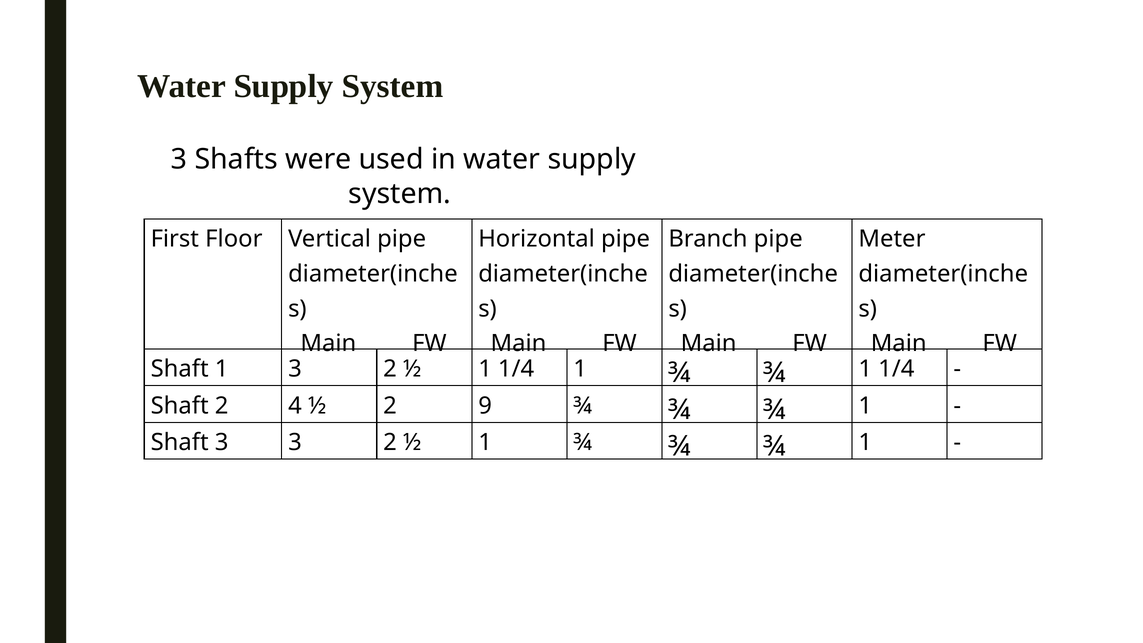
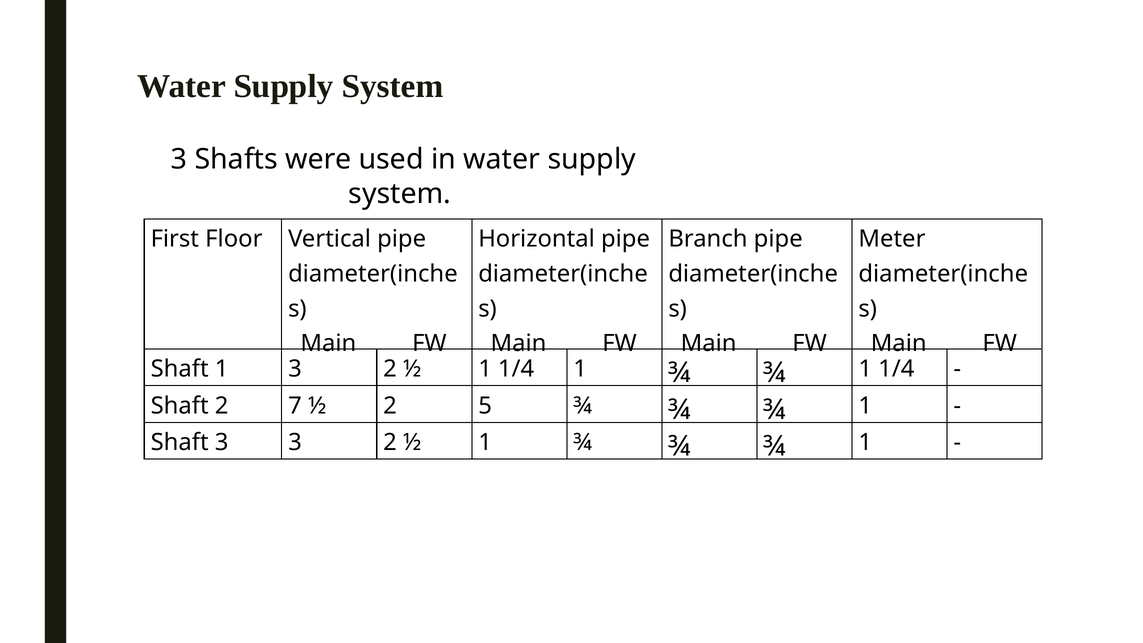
4: 4 -> 7 (295, 406)
9: 9 -> 5 (485, 406)
